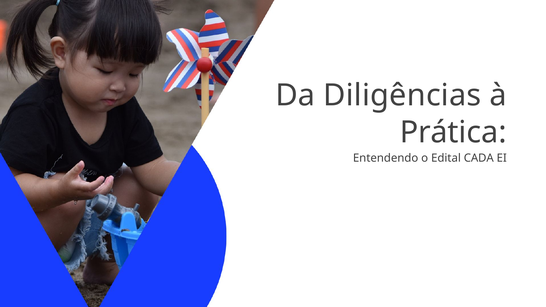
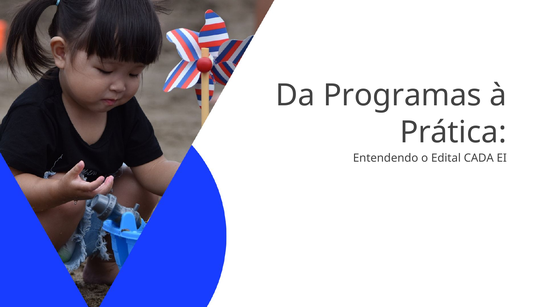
Diligências: Diligências -> Programas (402, 96)
